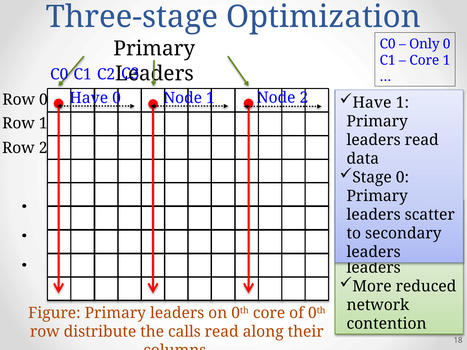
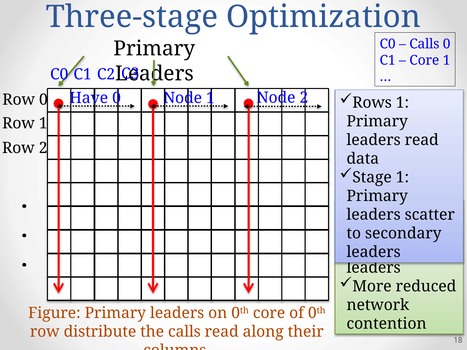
Only: Only -> Calls (424, 44)
Have: Have -> Rows (372, 103)
Stage 0: 0 -> 1 (402, 177)
